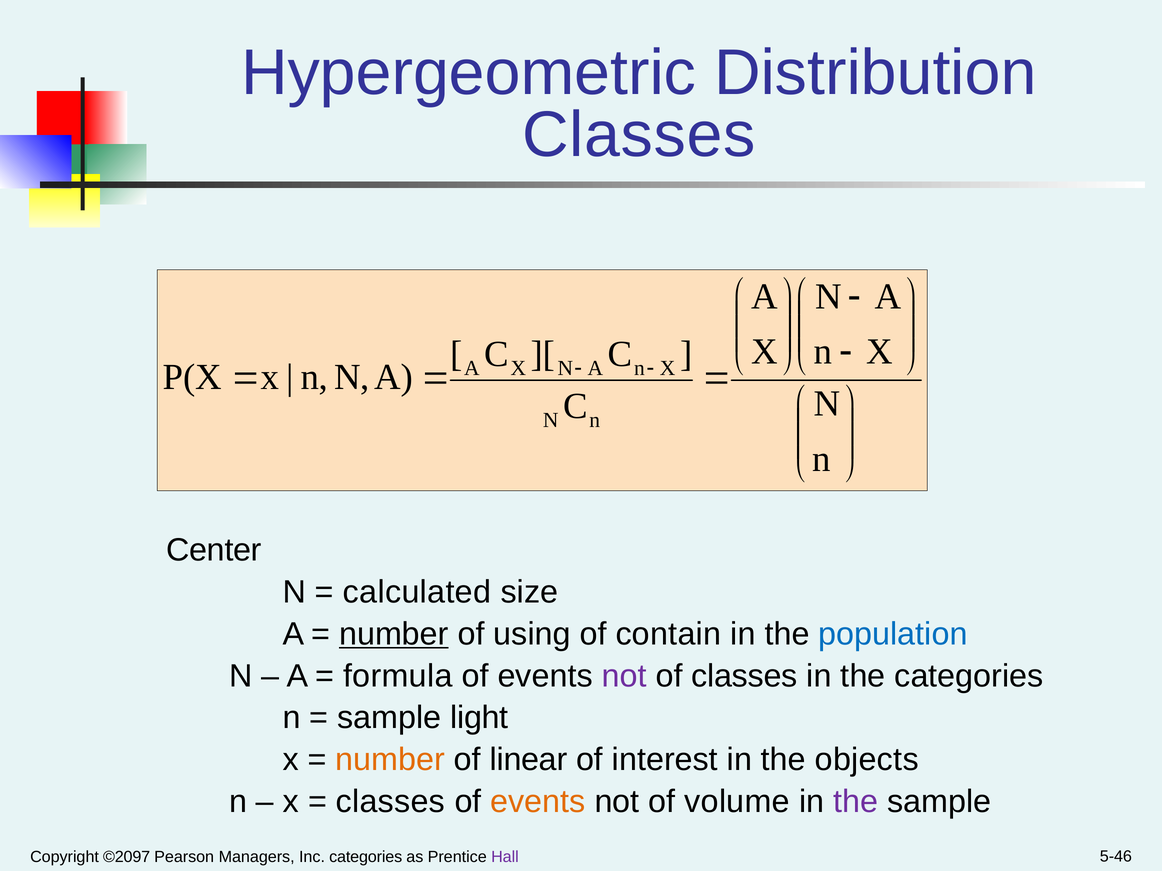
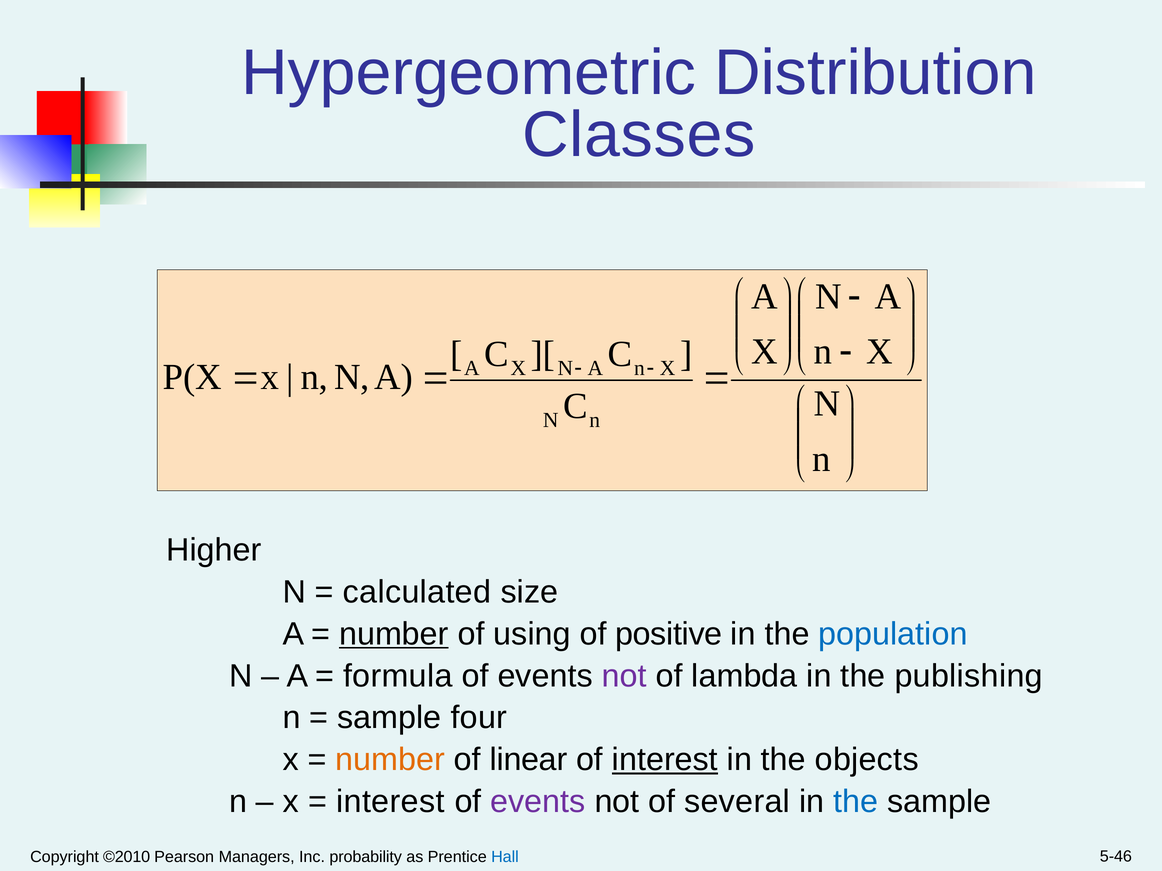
Center: Center -> Higher (214, 550)
contain: contain -> positive (669, 634)
of classes: classes -> lambda (744, 676)
the categories: categories -> publishing (969, 676)
light: light -> four (479, 718)
interest underline: none -> present (665, 760)
classes: classes -> interest (390, 802)
events colour: orange -> purple (538, 802)
volume: volume -> several (737, 802)
the colour: purple -> blue (856, 802)
©2097: ©2097 -> ©2010 (127, 857)
Inc categories: categories -> probability (366, 857)
Hall colour: purple -> blue (505, 857)
